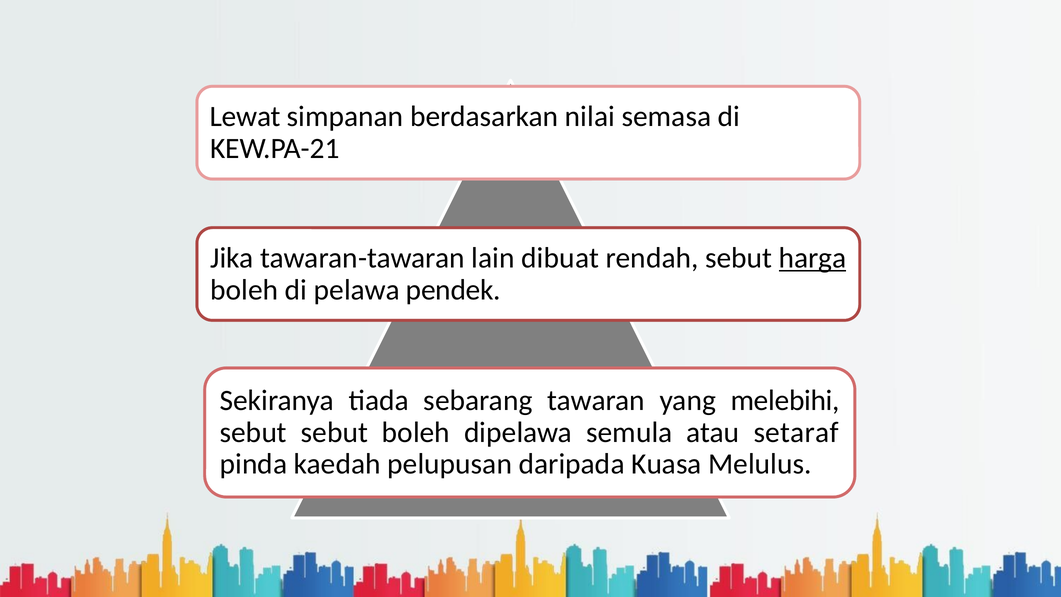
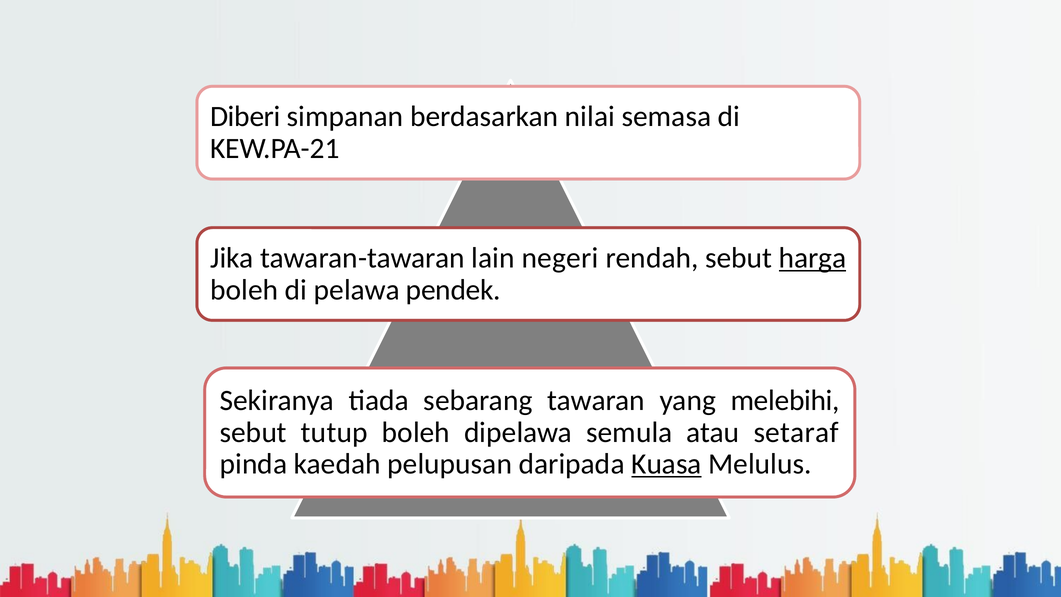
Lewat: Lewat -> Diberi (245, 117)
dibuat: dibuat -> negeri (560, 258)
sebut sebut: sebut -> tutup (334, 432)
Kuasa underline: none -> present (666, 464)
